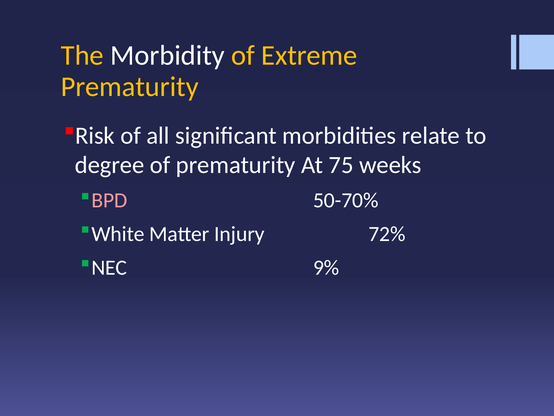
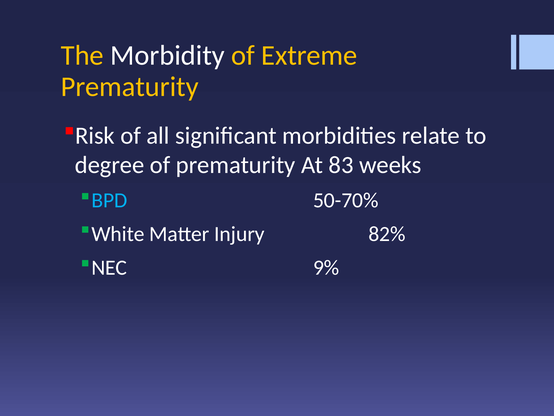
75: 75 -> 83 (341, 165)
BPD colour: pink -> light blue (109, 200)
72%: 72% -> 82% (387, 234)
